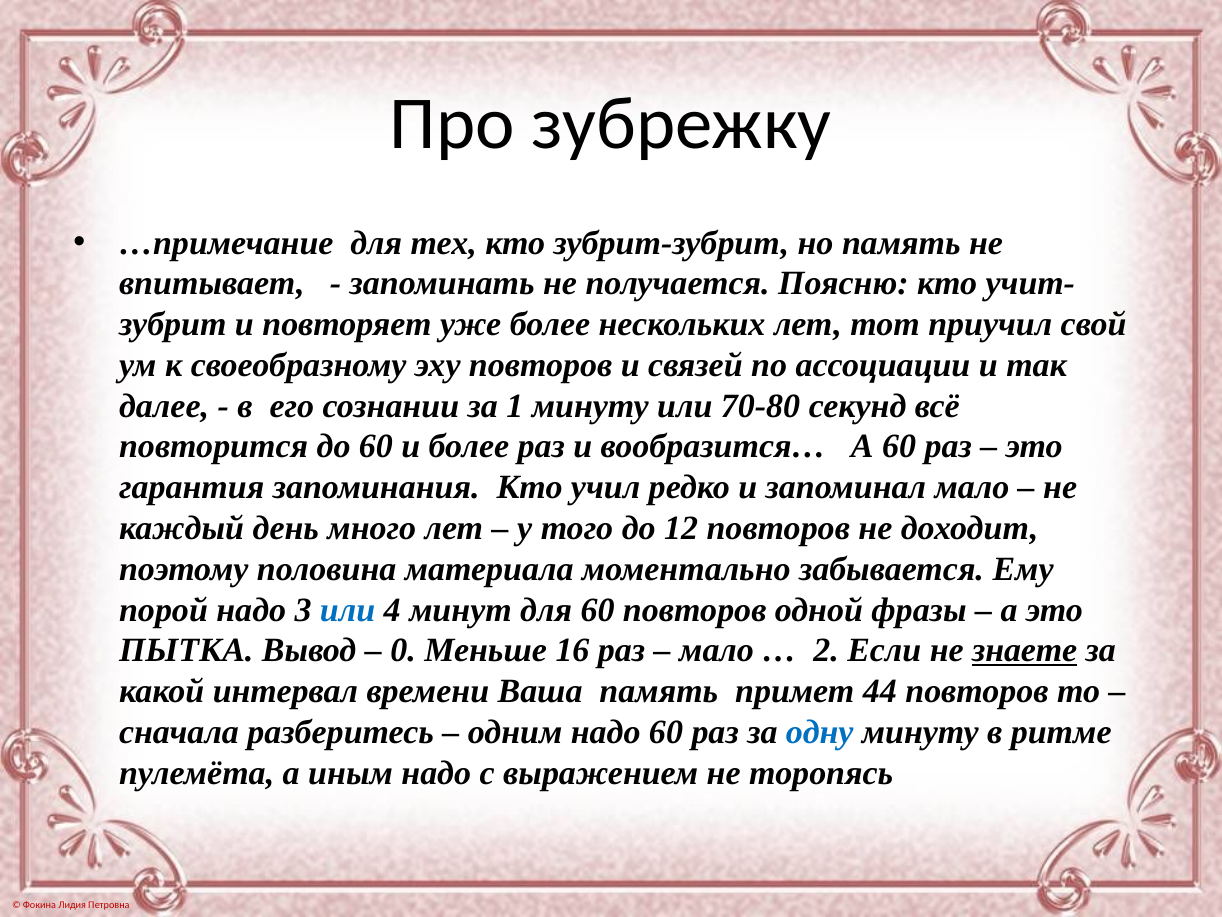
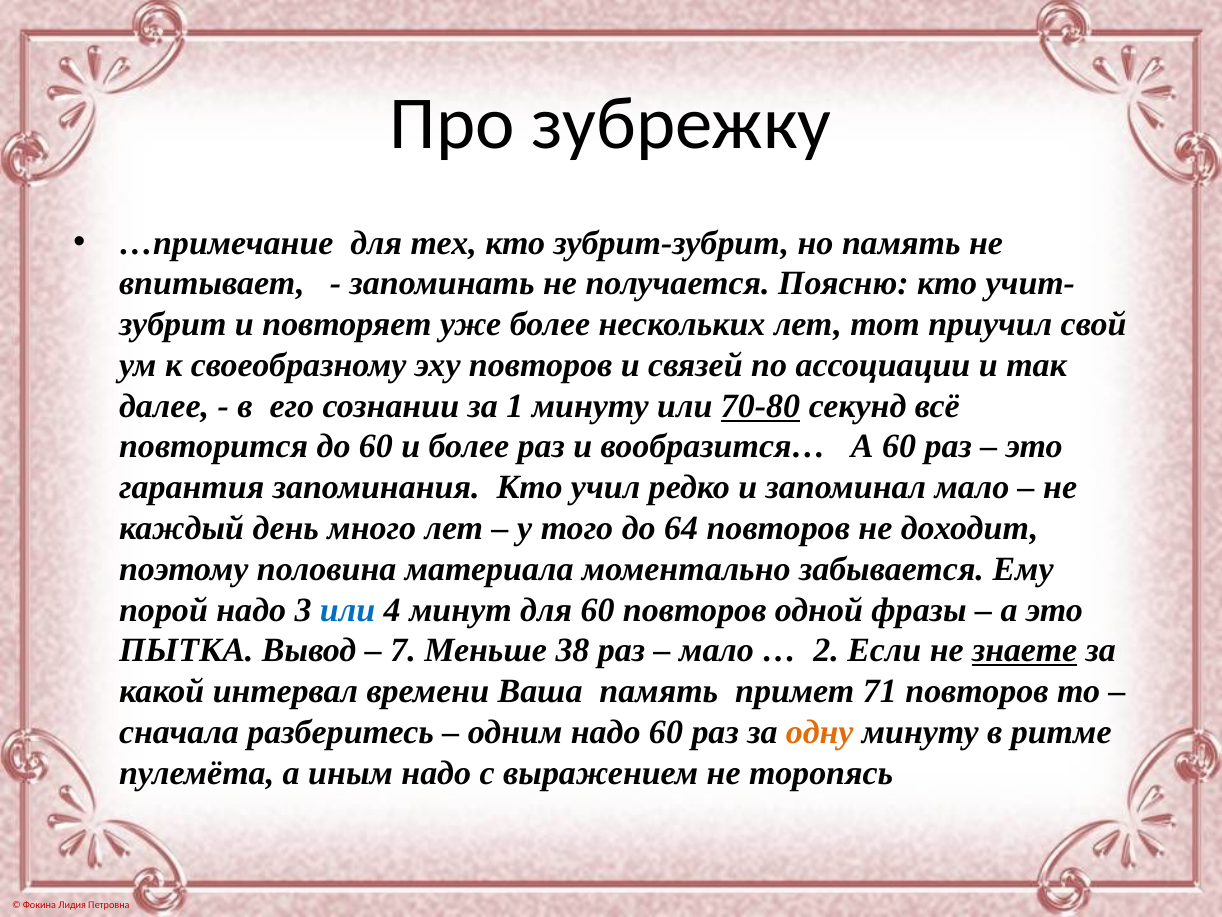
70-80 underline: none -> present (760, 406)
12: 12 -> 64 (681, 528)
0: 0 -> 7 (403, 650)
16: 16 -> 38 (572, 650)
44: 44 -> 71 (880, 691)
одну colour: blue -> orange (820, 732)
